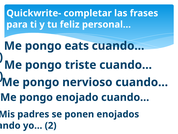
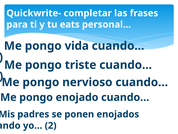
feliz: feliz -> eats (70, 24)
eats: eats -> vida (77, 46)
